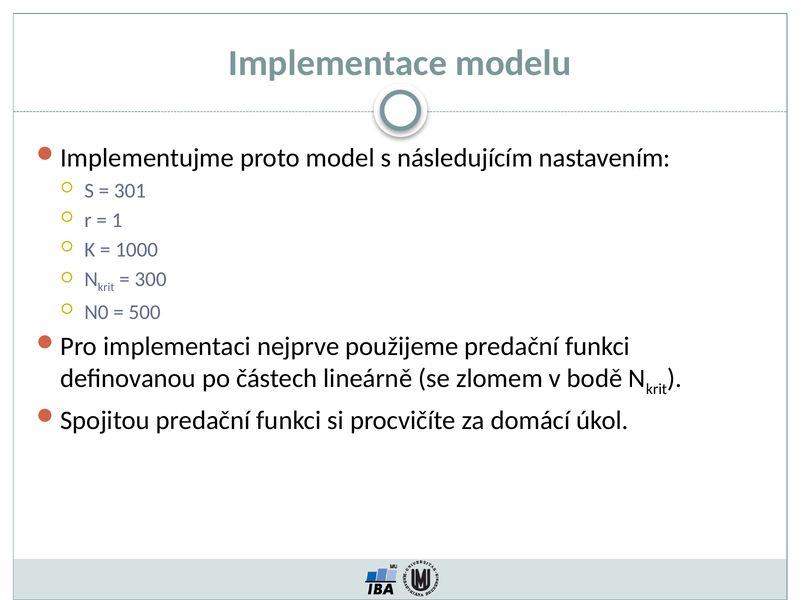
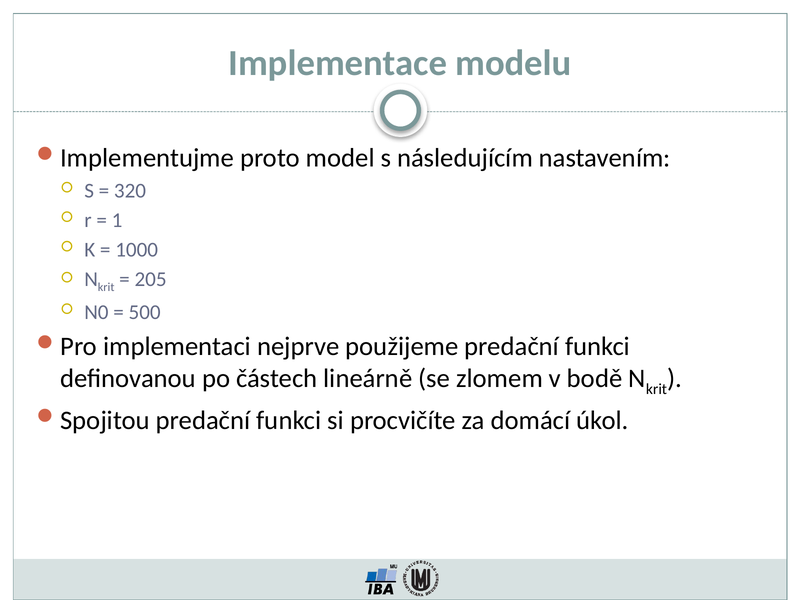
301: 301 -> 320 (130, 191)
300: 300 -> 205 (151, 280)
